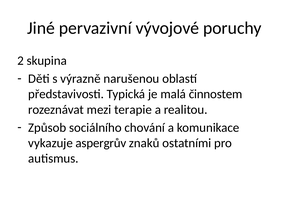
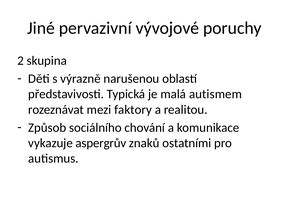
činnostem: činnostem -> autismem (215, 94)
terapie: terapie -> faktory (133, 109)
